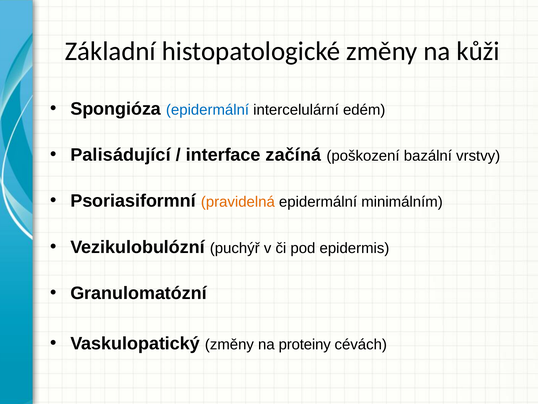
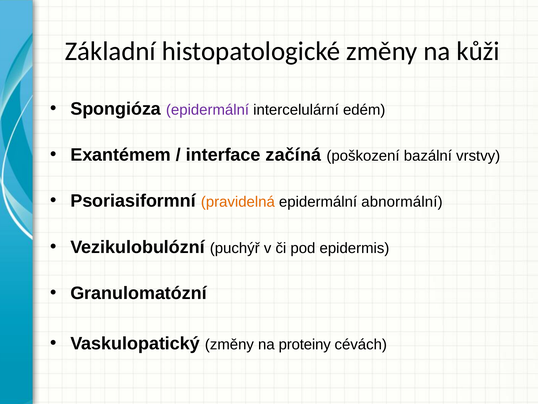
epidermální colour: blue -> purple (208, 110)
Palisádující: Palisádující -> Exantémem (121, 155)
minimálním: minimálním -> abnormální (402, 202)
